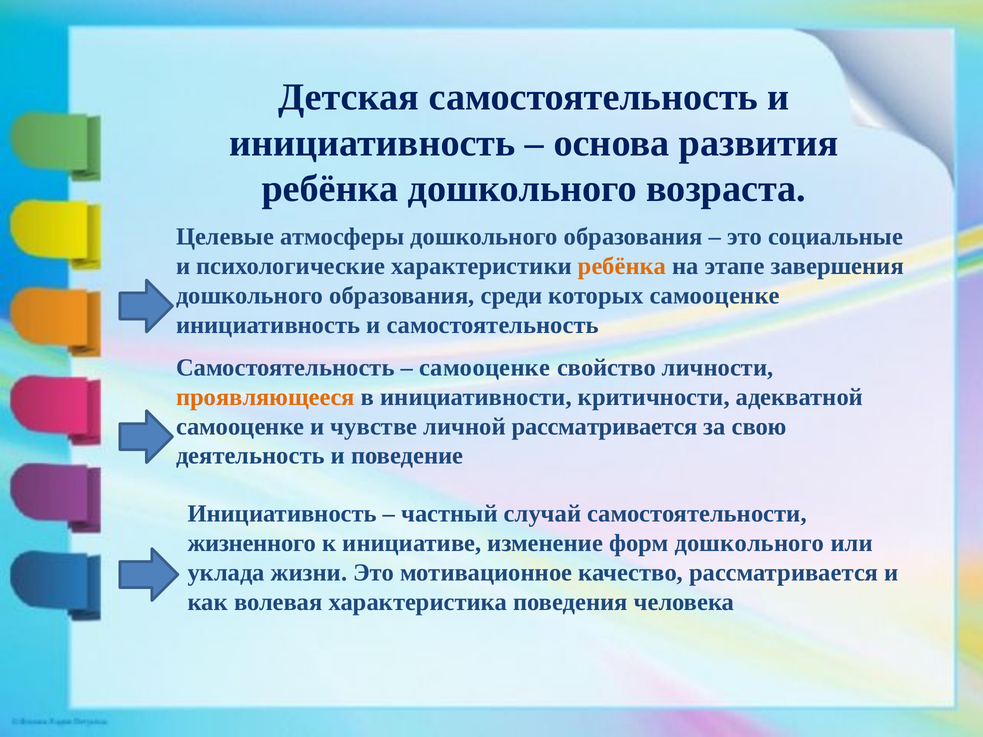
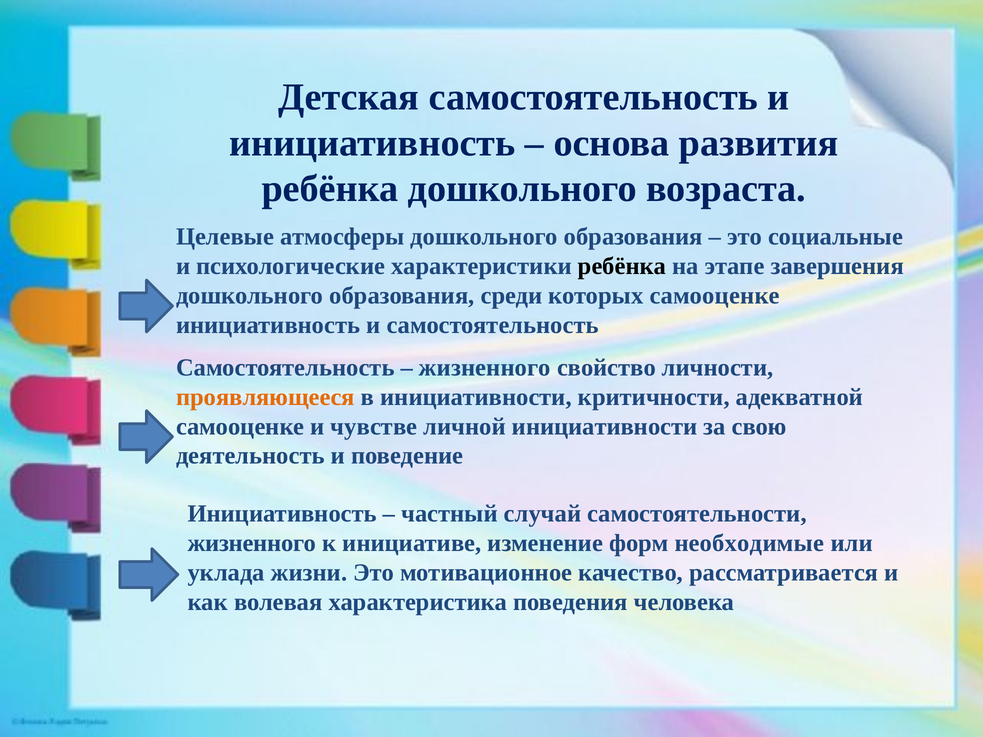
ребёнка colour: orange -> black (622, 266)
самооценке: самооценке -> жизненного (485, 368)
личной рассматривается: рассматривается -> инициативности (605, 427)
форм дошкольного: дошкольного -> необходимые (749, 543)
